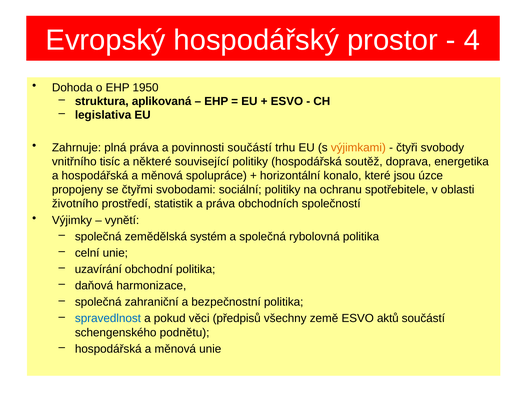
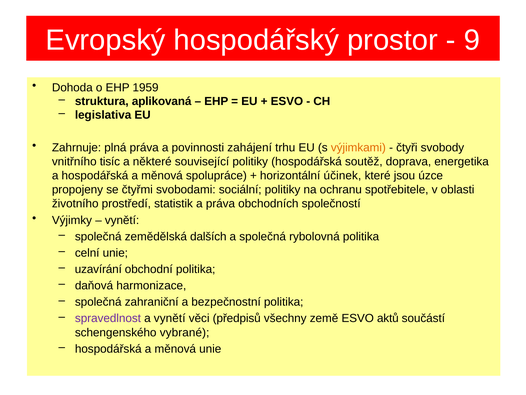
4: 4 -> 9 (472, 40)
1950: 1950 -> 1959 (146, 88)
povinnosti součástí: součástí -> zahájení (250, 147)
konalo: konalo -> účinek (342, 176)
systém: systém -> dalších (208, 236)
spravedlnost colour: blue -> purple (108, 318)
a pokud: pokud -> vynětí (170, 318)
podnětu: podnětu -> vybrané (185, 332)
